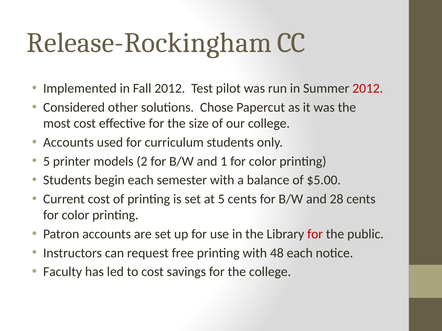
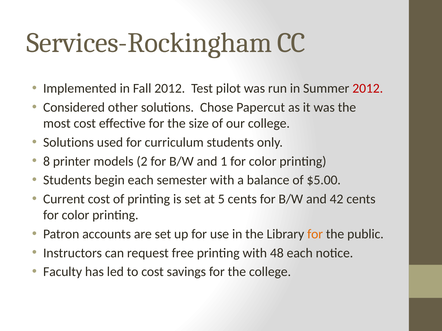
Release-Rockingham: Release-Rockingham -> Services-Rockingham (149, 43)
Accounts: Accounts -> Solutions (68, 143)
5: 5 -> 8 (47, 162)
28: 28 -> 42 (337, 199)
for colour: red -> orange (315, 234)
